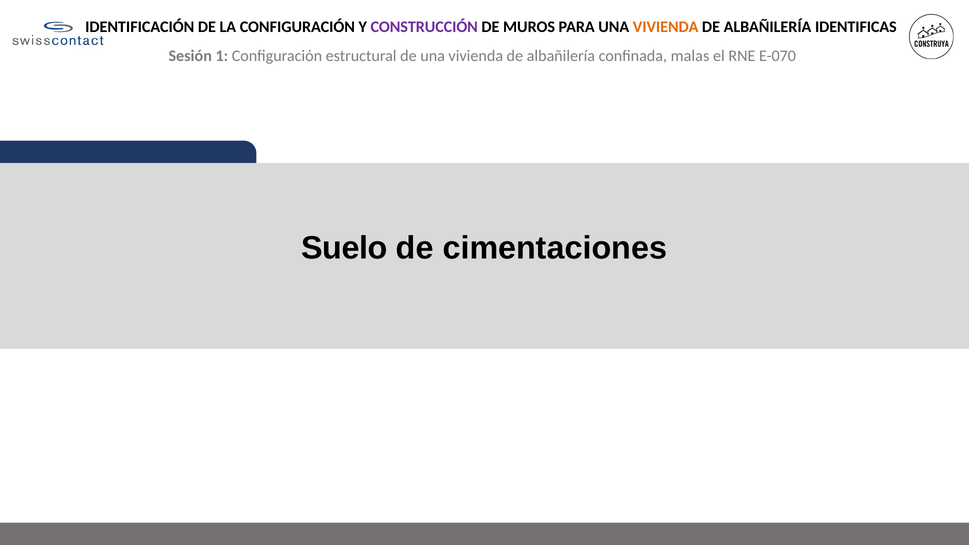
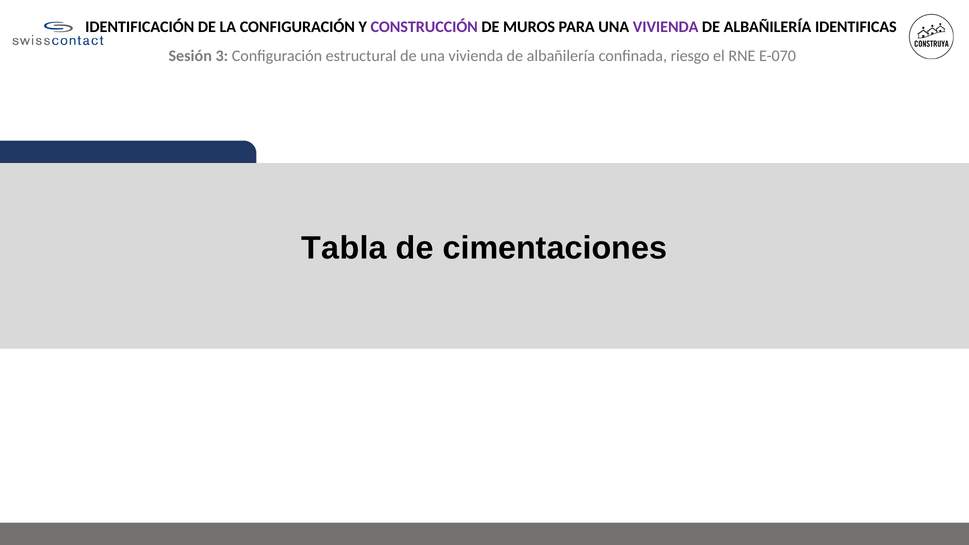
VIVIENDA colour: orange -> purple (666, 27)
1: 1 -> 3 (222, 56)
malas: malas -> riesgo (690, 56)
Suelo: Suelo -> Tabla (344, 248)
